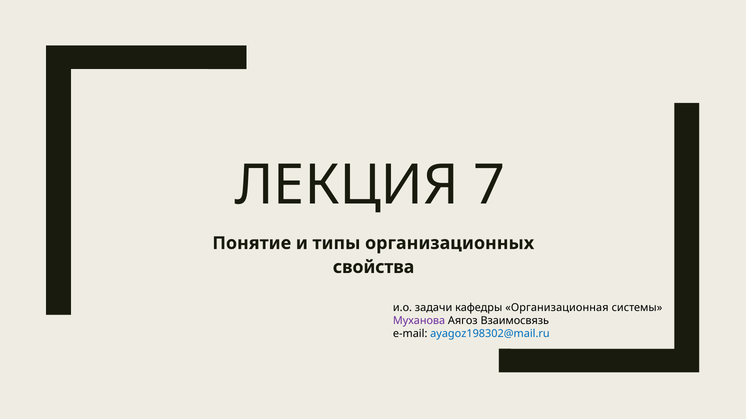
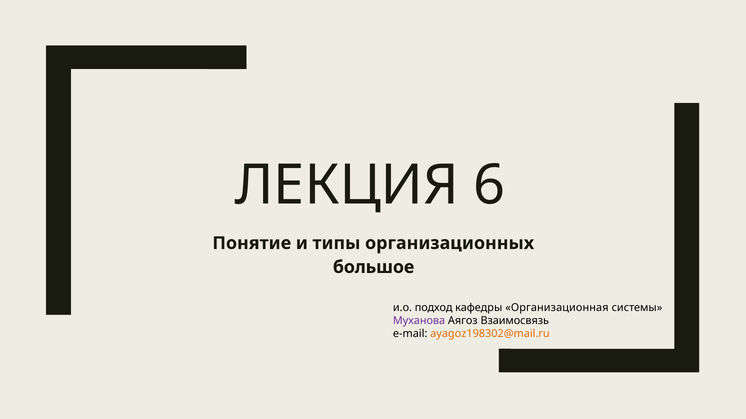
7: 7 -> 6 (489, 185)
свойства: свойства -> большое (374, 267)
задачи: задачи -> подход (434, 308)
ayagoz198302@mail.ru colour: blue -> orange (490, 334)
